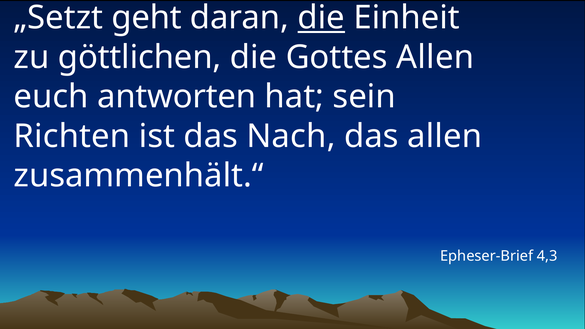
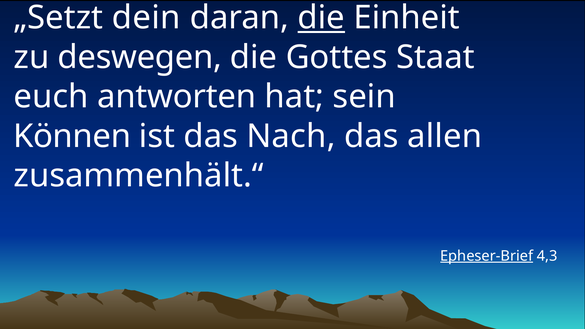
geht: geht -> dein (146, 18)
göttlichen: göttlichen -> deswegen (140, 57)
Gottes Allen: Allen -> Staat (435, 57)
Richten: Richten -> Können (72, 136)
Epheser-Brief underline: none -> present (487, 256)
